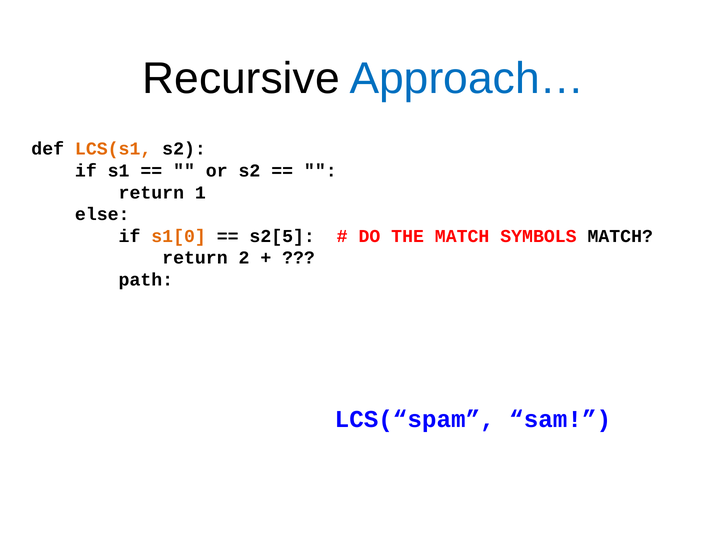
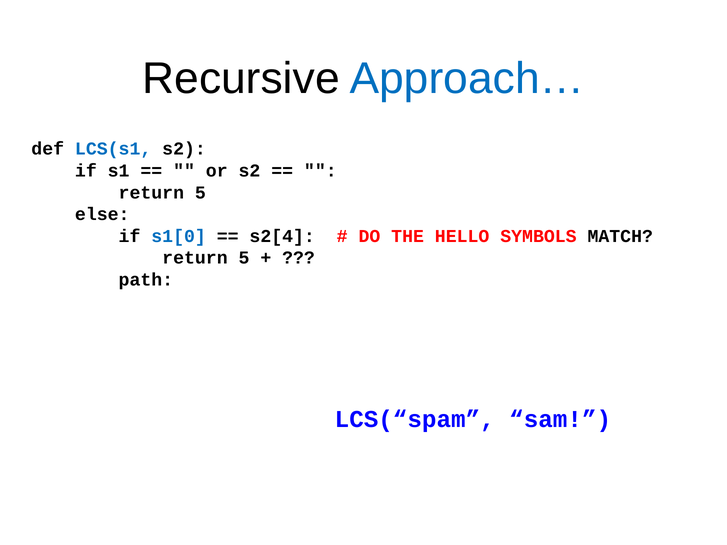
LCS(s1 colour: orange -> blue (113, 149)
1: 1 -> 5 (200, 193)
s1[0 colour: orange -> blue (179, 236)
s2[5: s2[5 -> s2[4 (282, 236)
THE MATCH: MATCH -> HELLO (462, 236)
2: 2 -> 5 (244, 258)
